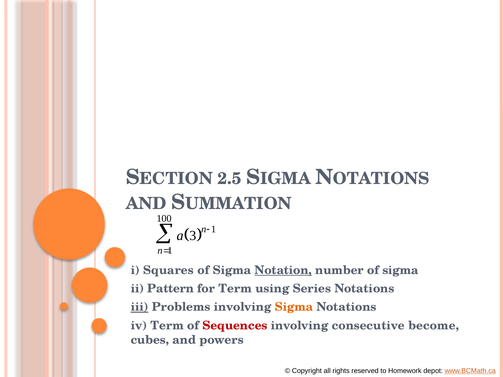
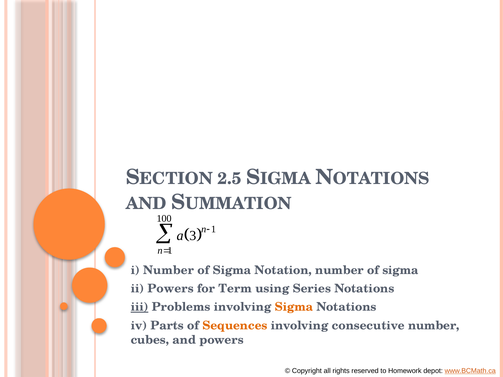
i Squares: Squares -> Number (169, 270)
Notation underline: present -> none (283, 270)
ii Pattern: Pattern -> Powers (171, 289)
iv Term: Term -> Parts (167, 326)
Sequences colour: red -> orange (235, 326)
consecutive become: become -> number (434, 326)
